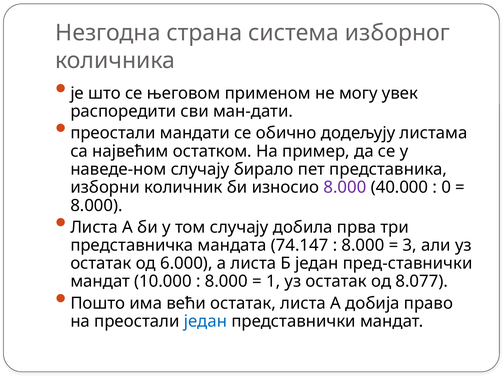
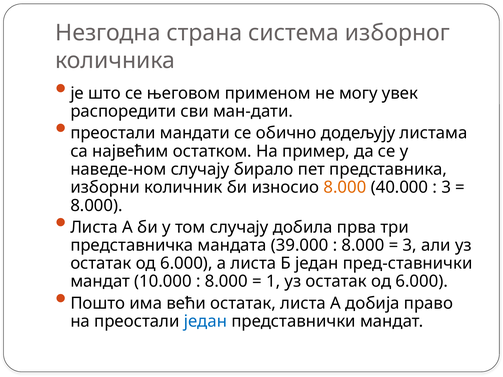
8.000 colour: purple -> orange (345, 188)
0: 0 -> 3 (446, 188)
74.147: 74.147 -> 39.000 (300, 245)
8.077: 8.077 -> 6.000 (422, 282)
